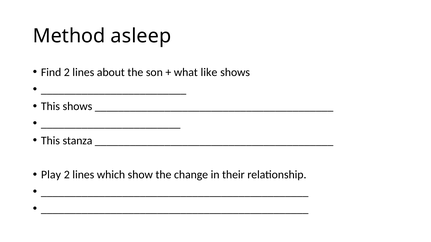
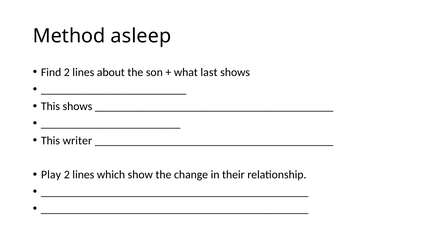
like: like -> last (209, 72)
stanza: stanza -> writer (77, 141)
